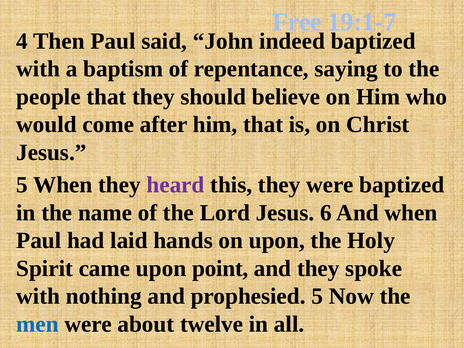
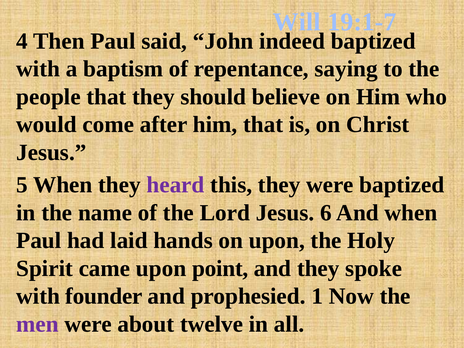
Free: Free -> Will (297, 22)
nothing: nothing -> founder (104, 296)
prophesied 5: 5 -> 1 (317, 296)
men colour: blue -> purple (37, 324)
